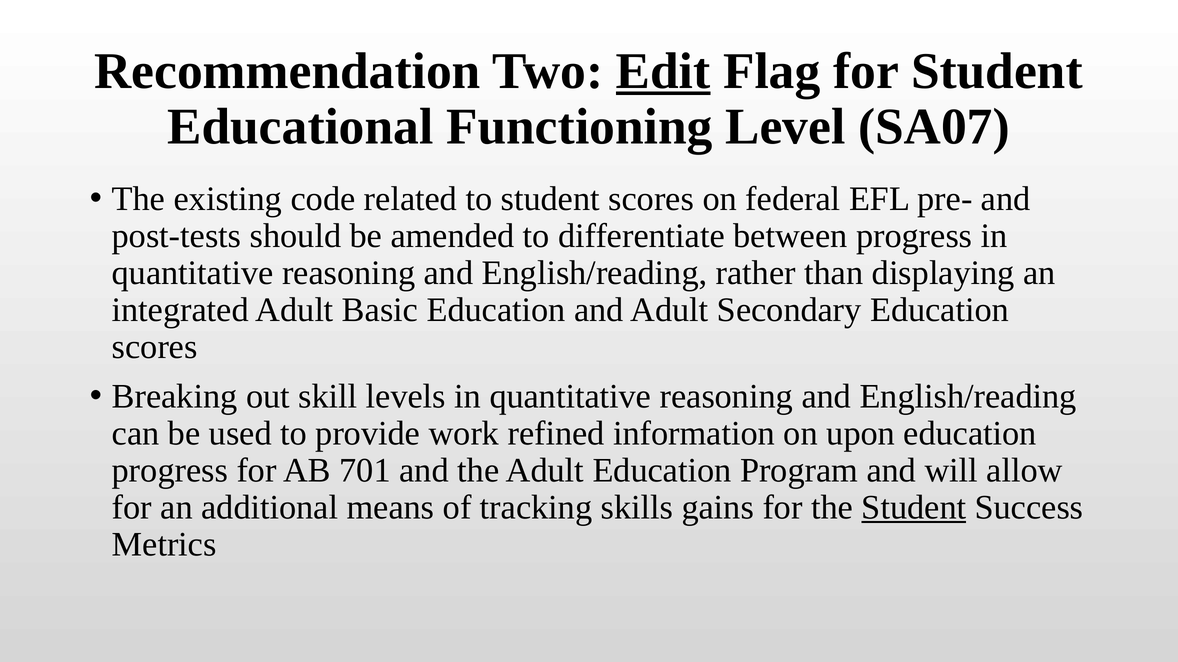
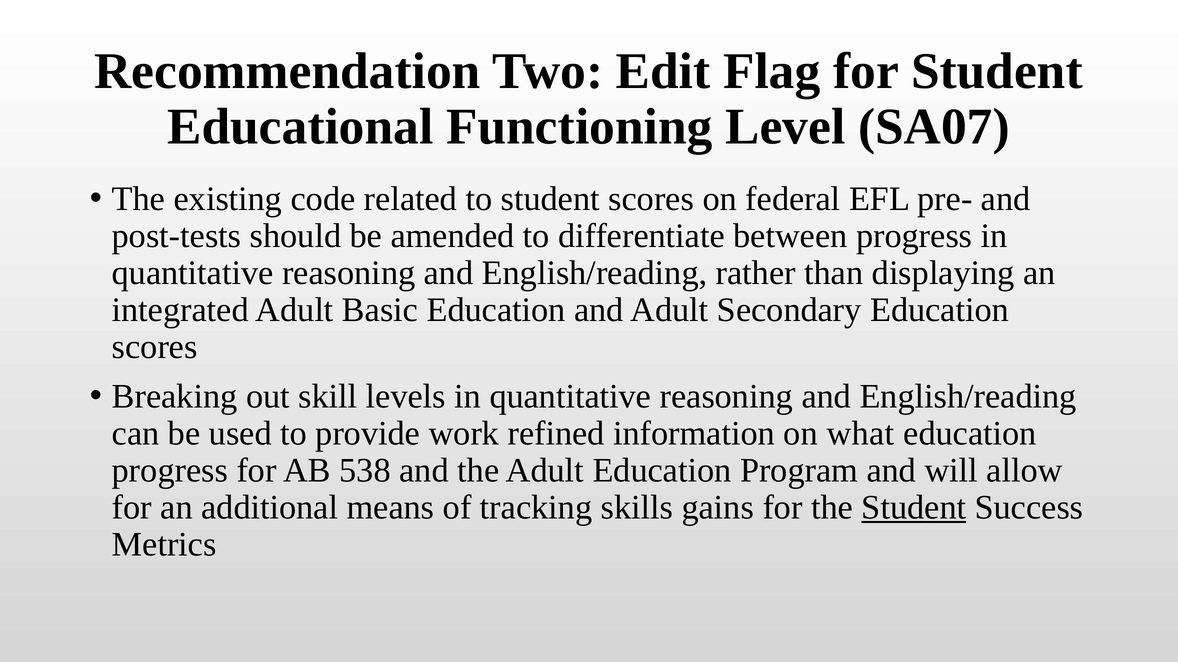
Edit underline: present -> none (663, 71)
upon: upon -> what (860, 434)
701: 701 -> 538 (365, 471)
